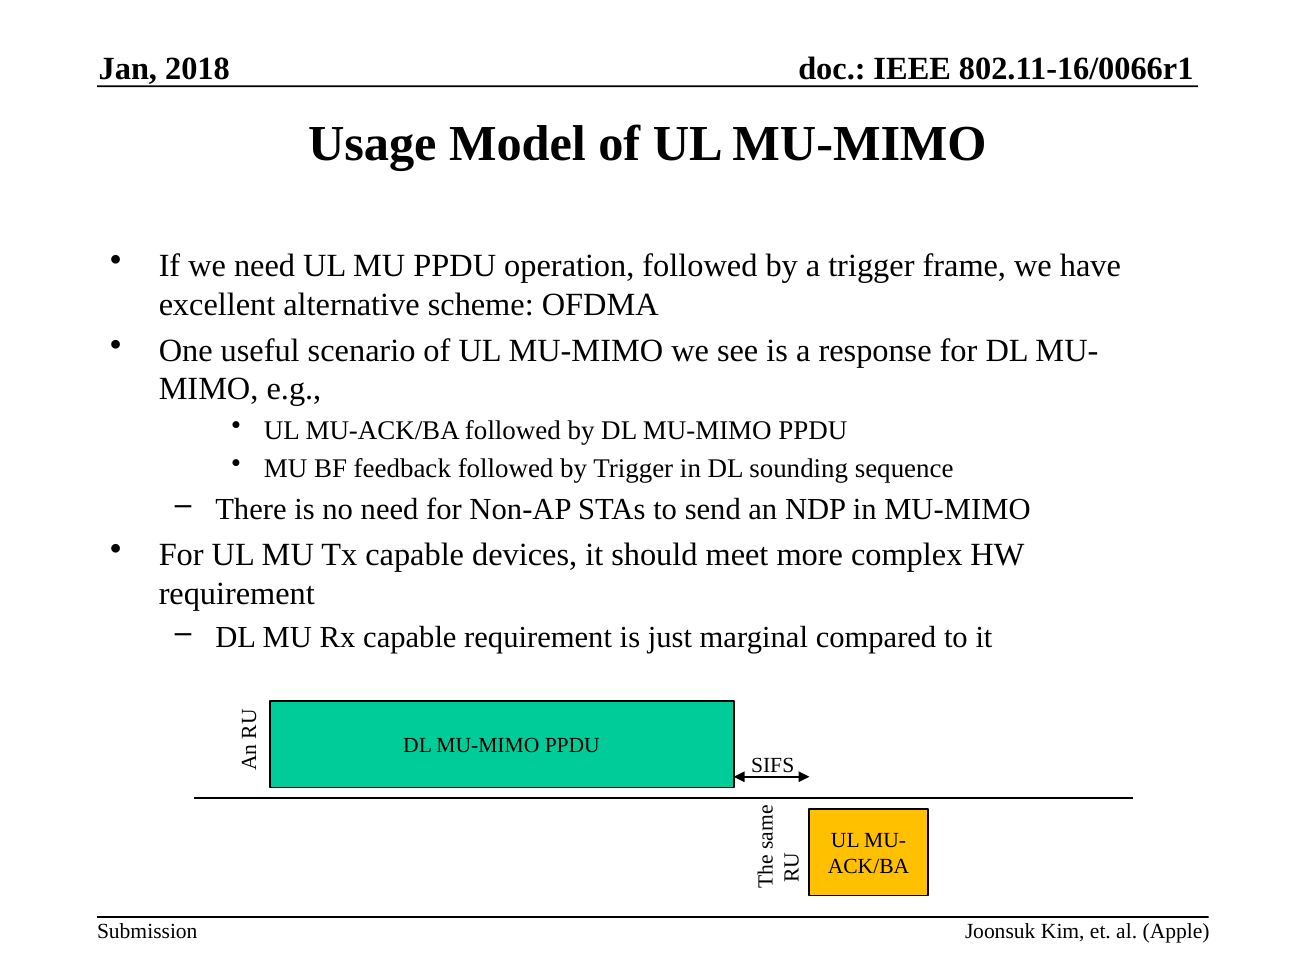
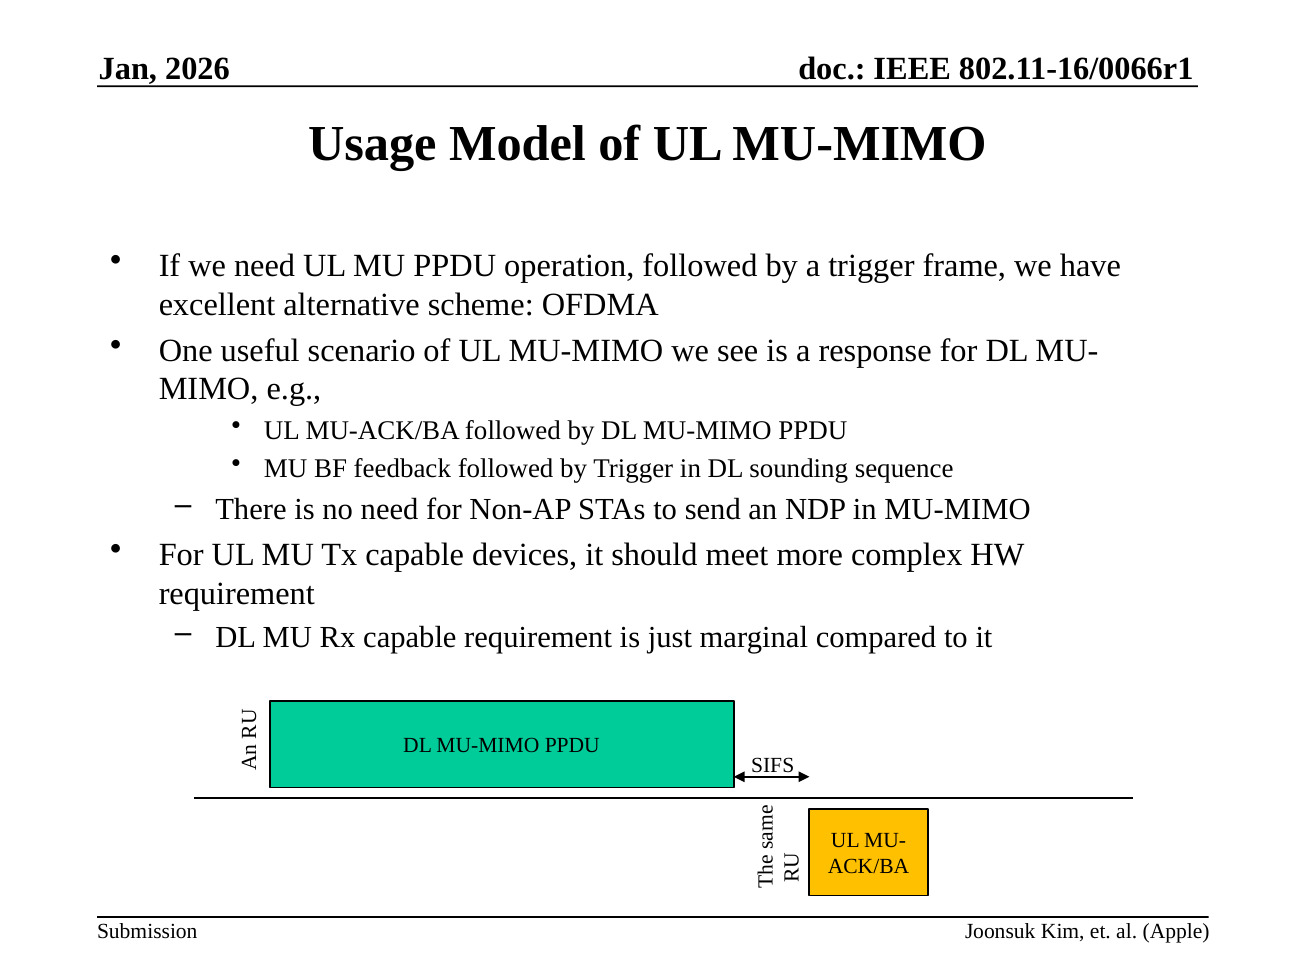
2018: 2018 -> 2026 (197, 69)
